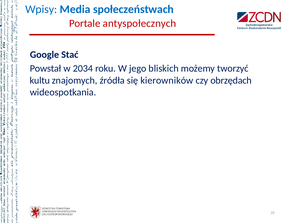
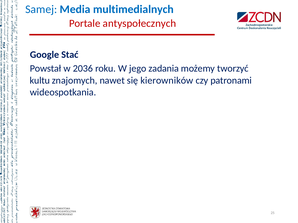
Wpisy: Wpisy -> Samej (41, 9)
społeczeństwach: społeczeństwach -> multimedialnych (133, 9)
2034: 2034 -> 2036 (83, 69)
bliskich: bliskich -> zadania (164, 69)
źródła: źródła -> nawet (112, 81)
obrzędach: obrzędach -> patronami (231, 81)
